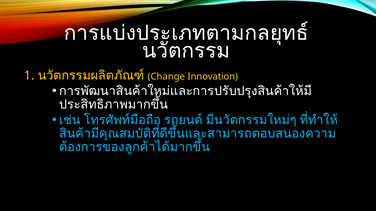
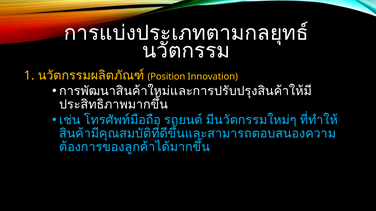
Change: Change -> Position (166, 77)
